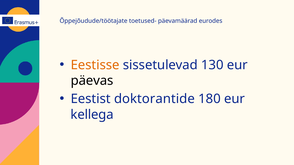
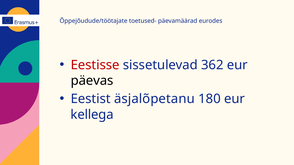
Eestisse colour: orange -> red (95, 65)
130: 130 -> 362 (212, 65)
doktorantide: doktorantide -> äsjalõpetanu (154, 99)
